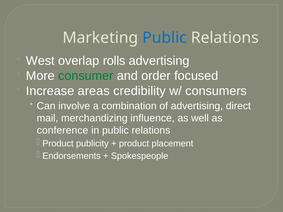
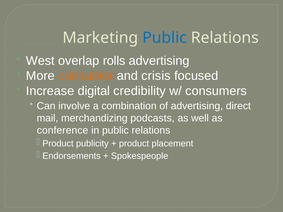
consumer colour: green -> orange (86, 76)
order: order -> crisis (156, 76)
areas: areas -> digital (94, 91)
influence: influence -> podcasts (153, 118)
